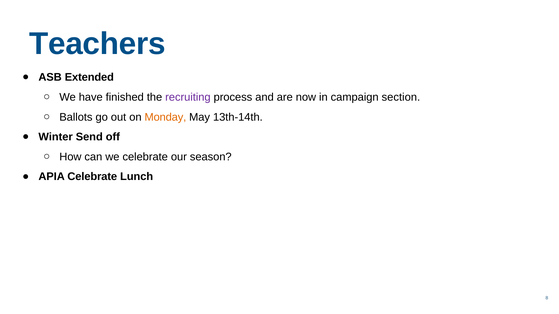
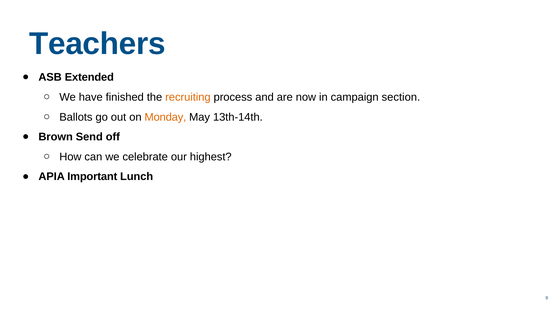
recruiting colour: purple -> orange (188, 97)
Winter: Winter -> Brown (56, 137)
season: season -> highest (211, 157)
APIA Celebrate: Celebrate -> Important (92, 177)
